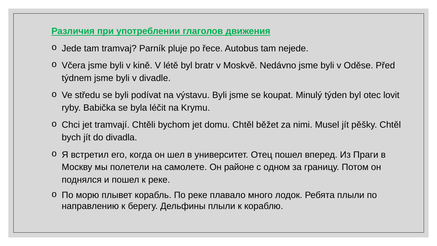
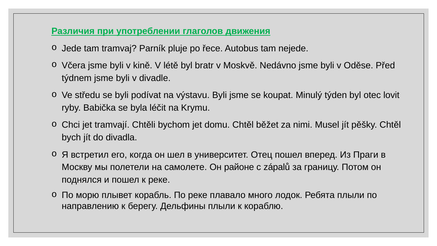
одном: одном -> zápalů (277, 167)
